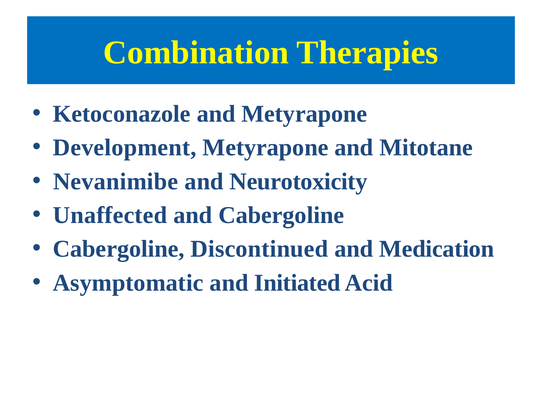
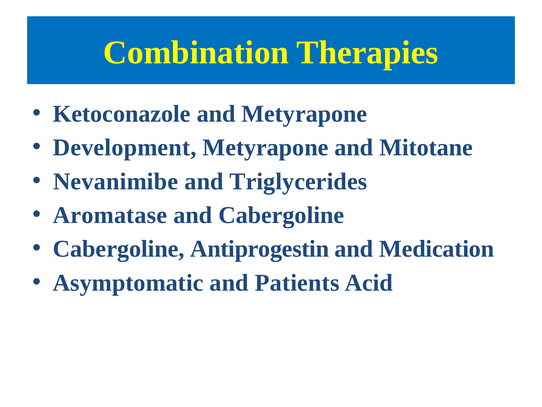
Neurotoxicity: Neurotoxicity -> Triglycerides (298, 181)
Unaffected: Unaffected -> Aromatase (110, 215)
Discontinued: Discontinued -> Antiprogestin (260, 249)
Initiated: Initiated -> Patients (297, 282)
